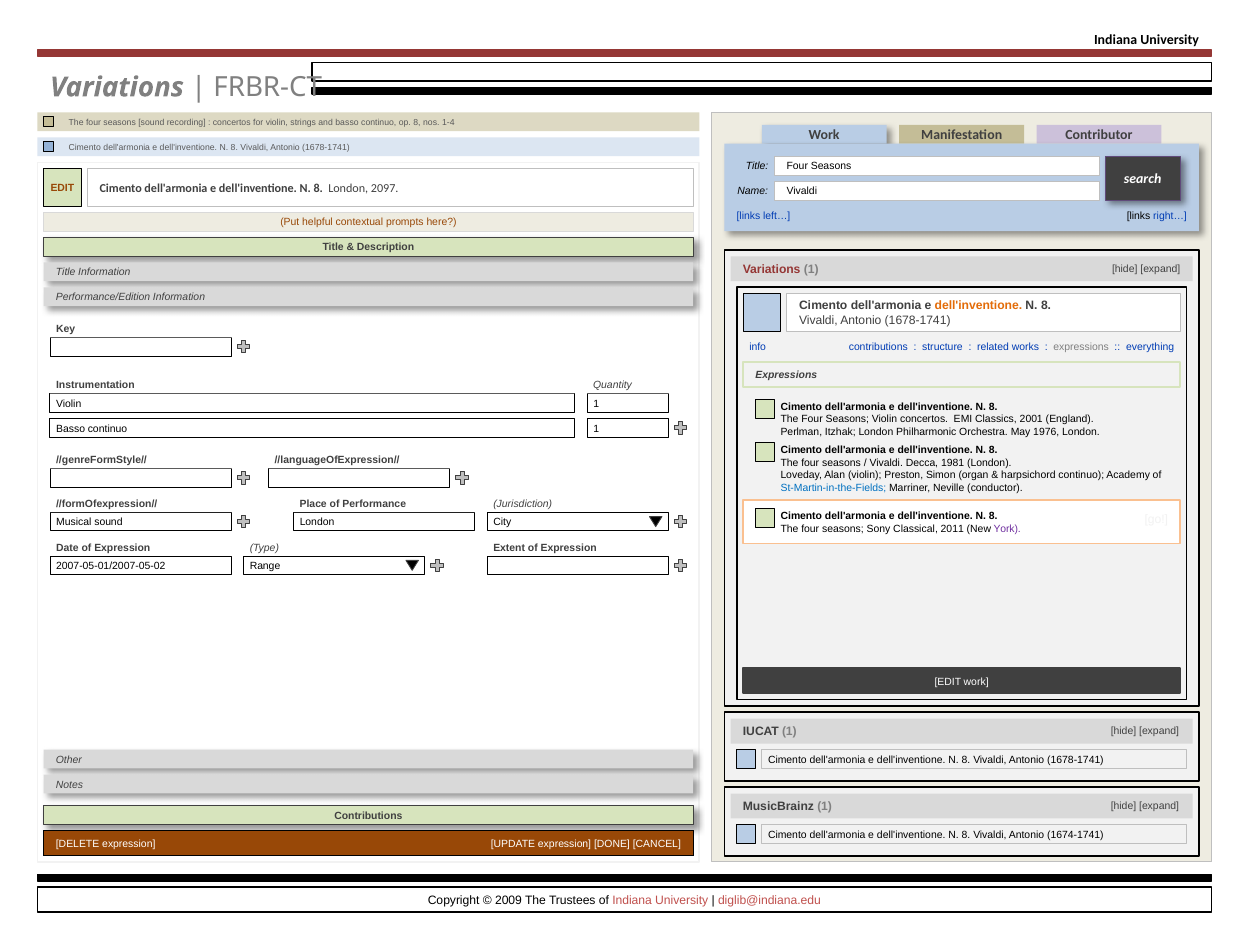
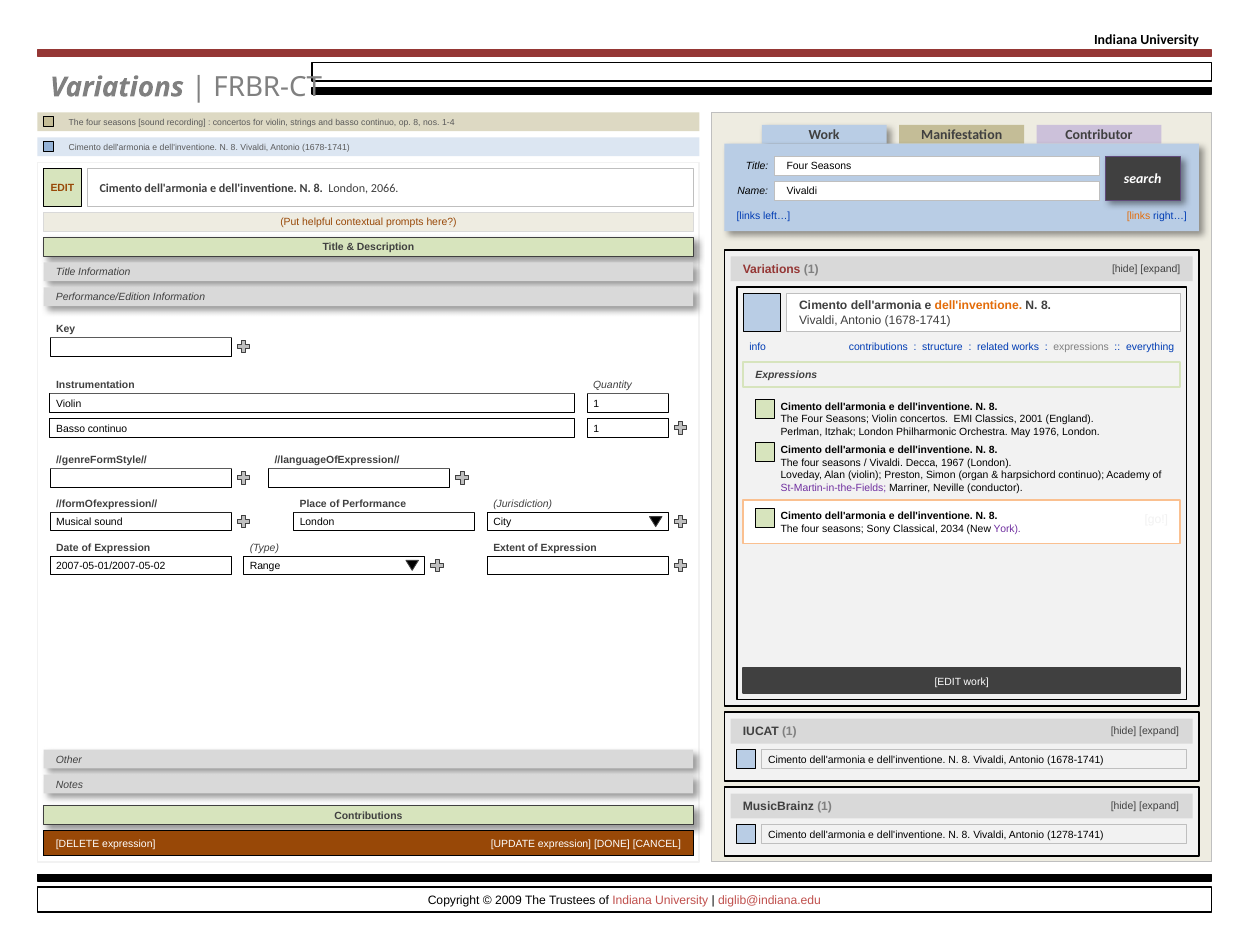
2097: 2097 -> 2066 (385, 188)
links colour: black -> orange (1139, 216)
1981: 1981 -> 1967 (953, 463)
St-Martin-in-the-Fields colour: blue -> purple (833, 488)
2011: 2011 -> 2034 (952, 529)
1674-1741: 1674-1741 -> 1278-1741 (1075, 834)
